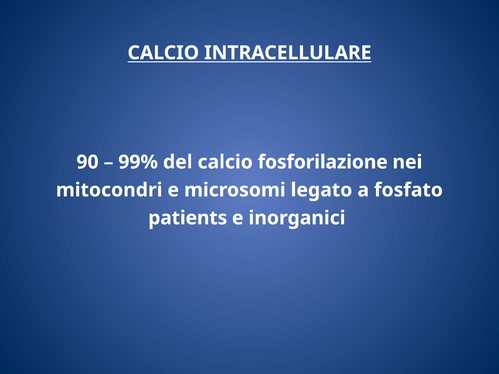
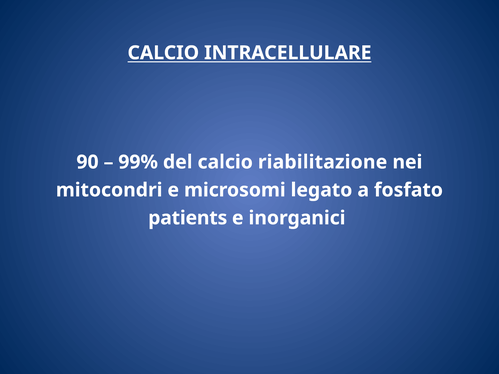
fosforilazione: fosforilazione -> riabilitazione (323, 162)
